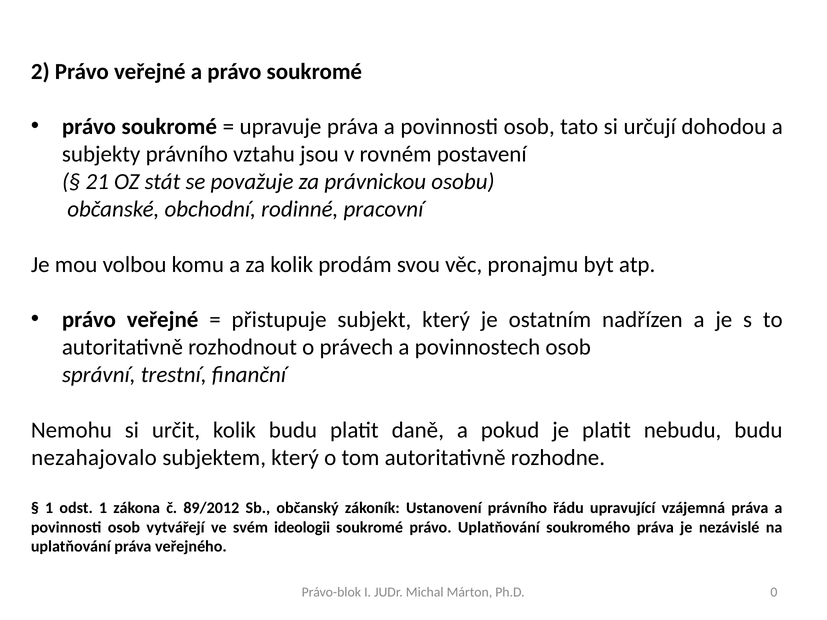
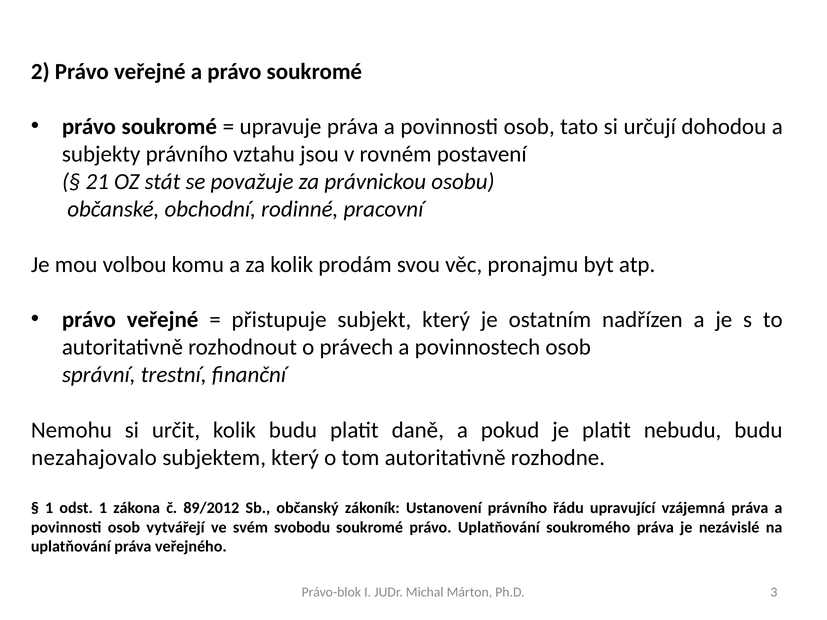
ideologii: ideologii -> svobodu (302, 528)
0: 0 -> 3 (774, 592)
